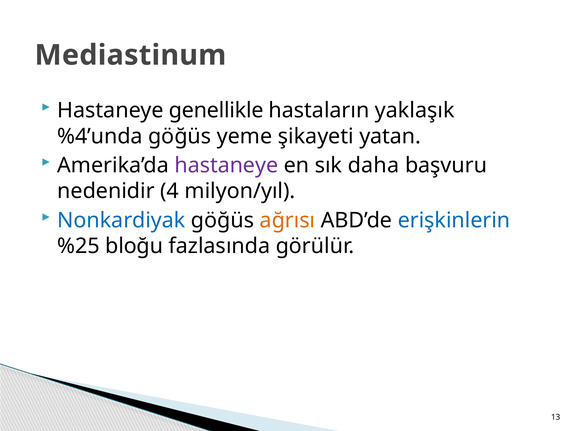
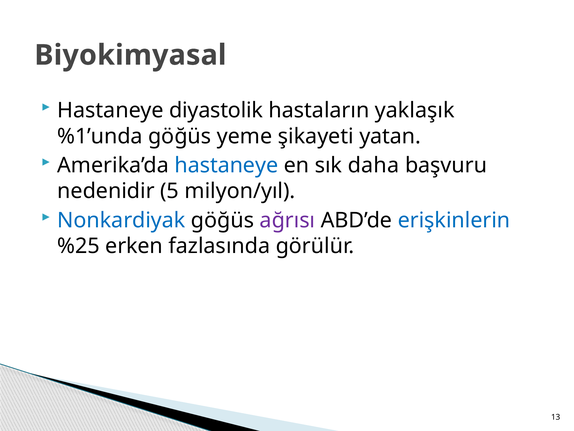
Mediastinum: Mediastinum -> Biyokimyasal (130, 55)
genellikle: genellikle -> diyastolik (216, 110)
%4’unda: %4’unda -> %1’unda (100, 136)
hastaneye colour: purple -> blue (226, 165)
4: 4 -> 5 (170, 191)
ağrısı colour: orange -> purple (287, 220)
bloğu: bloğu -> erken (134, 246)
